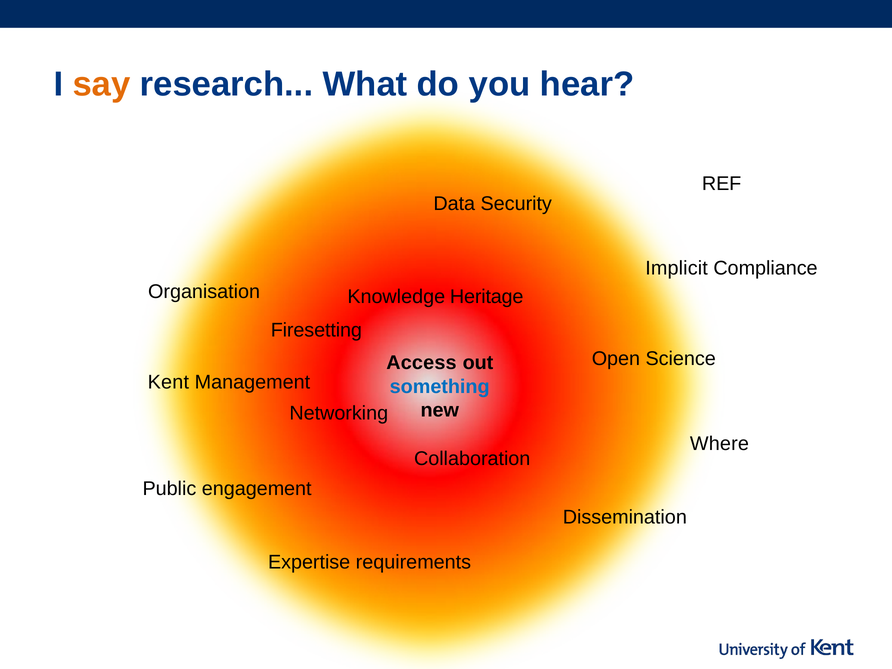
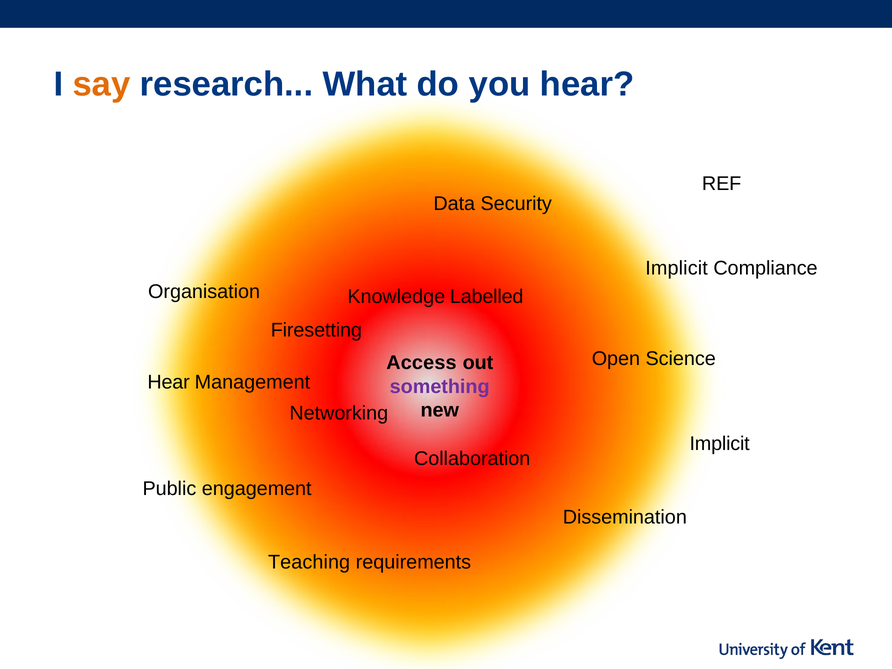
Heritage: Heritage -> Labelled (487, 297)
Kent: Kent -> Hear (169, 382)
something colour: blue -> purple (440, 387)
Where: Where -> Implicit (720, 444)
Expertise: Expertise -> Teaching (309, 562)
